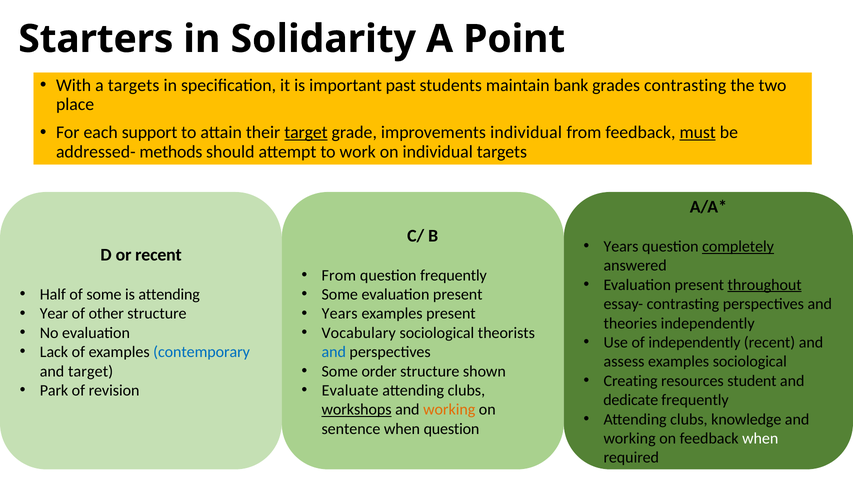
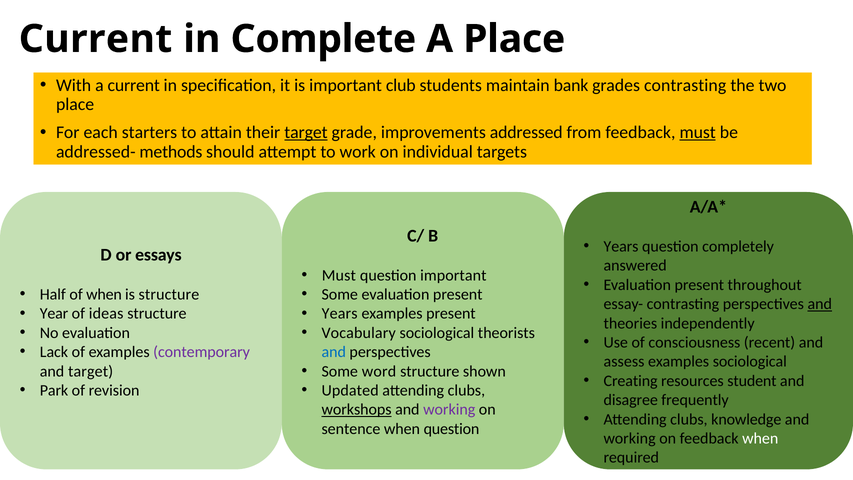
Starters: Starters -> Current (96, 39)
Solidarity: Solidarity -> Complete (323, 39)
A Point: Point -> Place (514, 39)
a targets: targets -> current (134, 85)
past: past -> club (401, 85)
support: support -> starters (149, 133)
improvements individual: individual -> addressed (526, 133)
completely underline: present -> none (738, 246)
or recent: recent -> essays (158, 255)
From: From -> Must (339, 275)
question frequently: frequently -> important (453, 275)
throughout underline: present -> none (765, 285)
of some: some -> when (104, 294)
is attending: attending -> structure (169, 294)
and underline: none -> present (820, 304)
other: other -> ideas (106, 314)
of independently: independently -> consciousness (694, 342)
contemporary colour: blue -> purple (202, 352)
order: order -> word (379, 371)
Evaluate: Evaluate -> Updated (350, 390)
dedicate: dedicate -> disagree (631, 400)
working colour: orange -> purple (449, 409)
